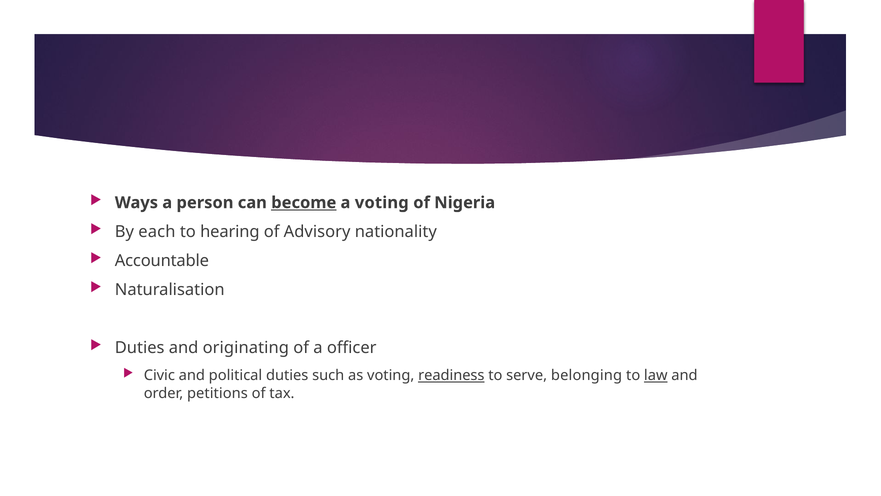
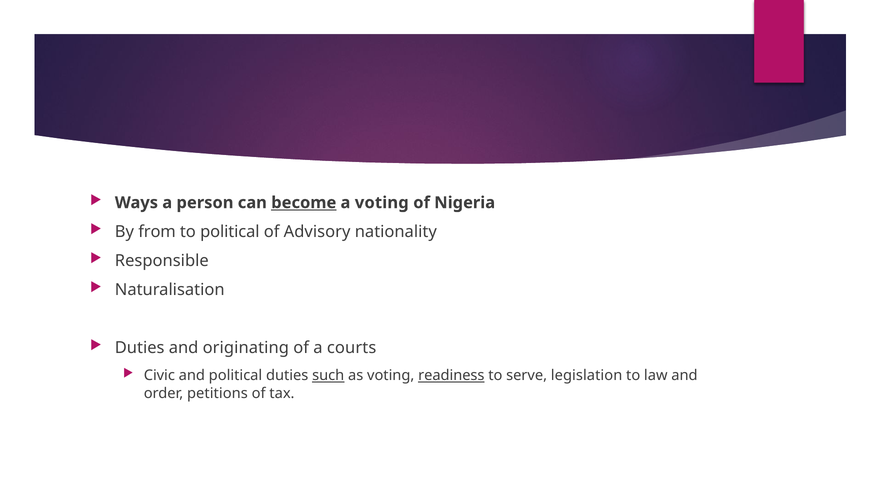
each: each -> from (157, 232)
to hearing: hearing -> political (230, 232)
Accountable: Accountable -> Responsible (162, 261)
officer: officer -> courts (352, 348)
such underline: none -> present (328, 375)
belonging: belonging -> legislation (587, 375)
law underline: present -> none (656, 375)
